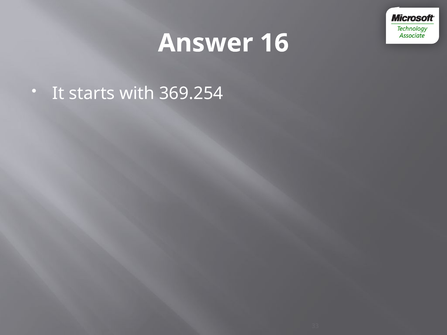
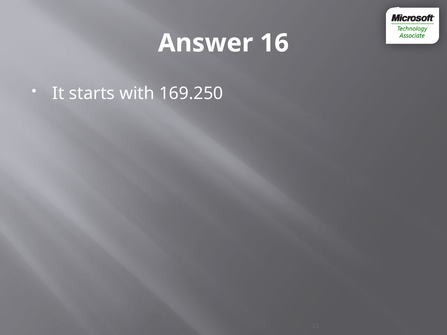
369.254: 369.254 -> 169.250 (191, 93)
